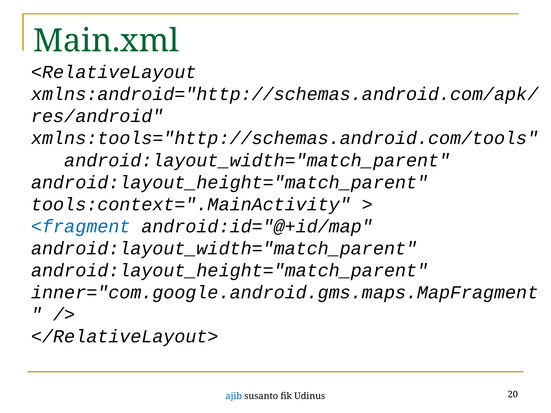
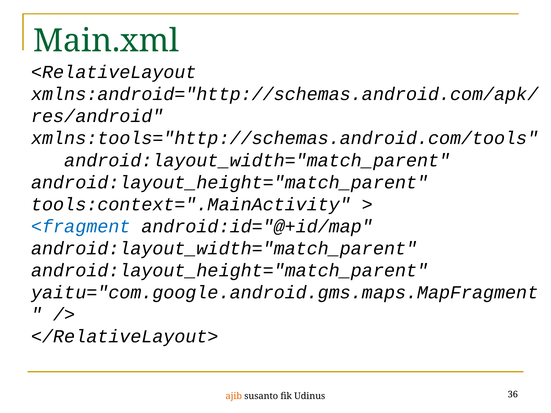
inner="com.google.android.gms.maps.MapFragment: inner="com.google.android.gms.maps.MapFragment -> yaitu="com.google.android.gms.maps.MapFragment (285, 293)
ajib colour: blue -> orange (234, 396)
20: 20 -> 36 (513, 395)
